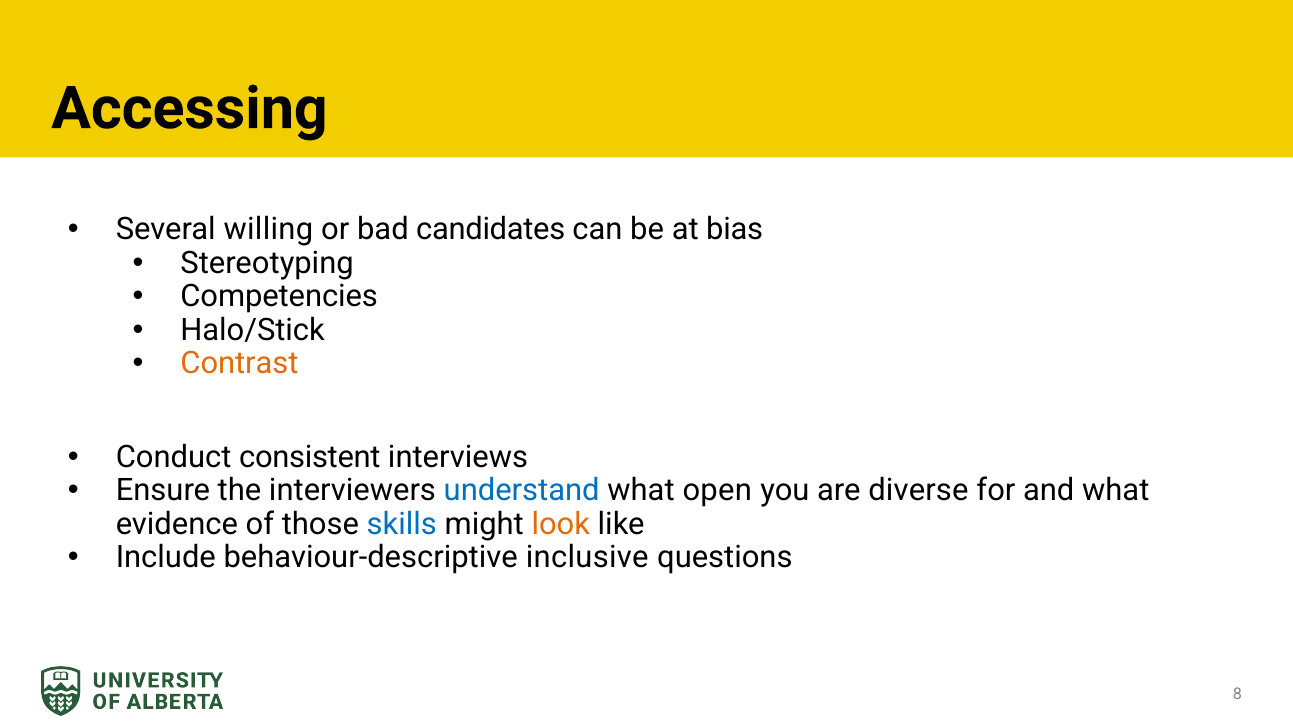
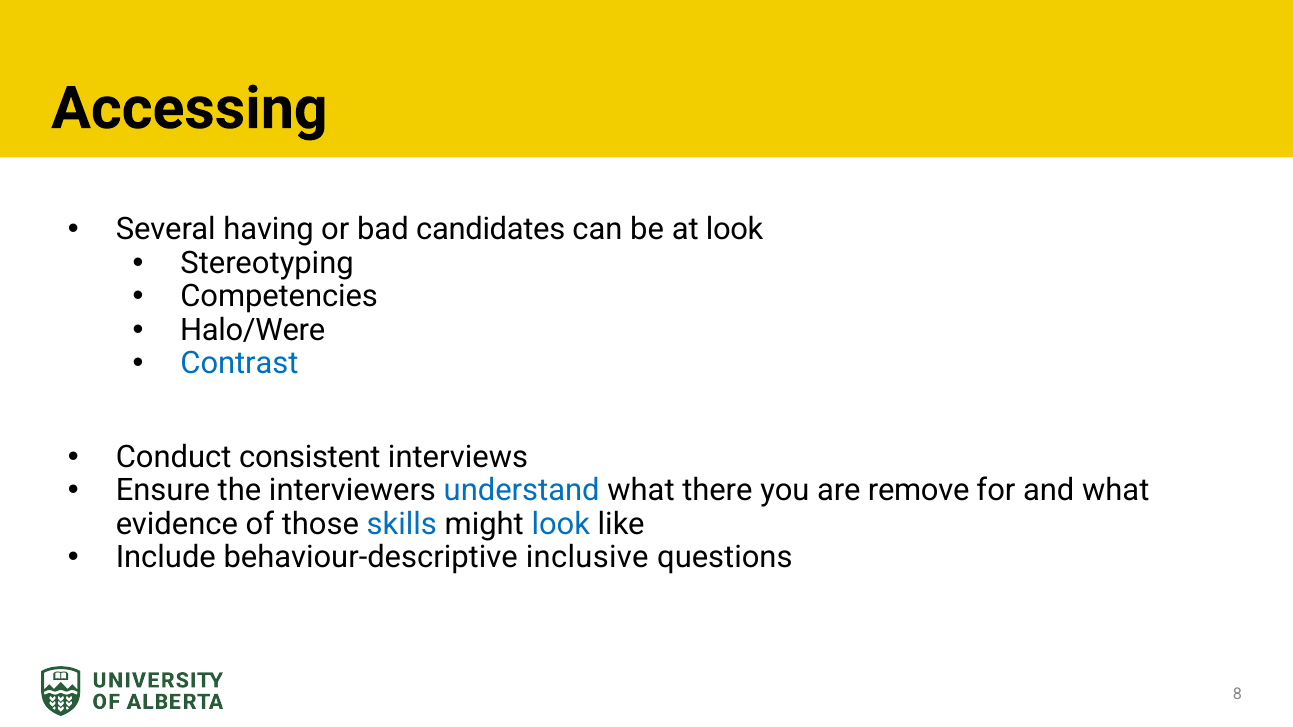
willing: willing -> having (269, 230)
at bias: bias -> look (735, 230)
Halo/Stick: Halo/Stick -> Halo/Were (253, 330)
Contrast colour: orange -> blue (239, 364)
open: open -> there (717, 491)
diverse: diverse -> remove (919, 491)
look colour: orange -> blue (561, 524)
